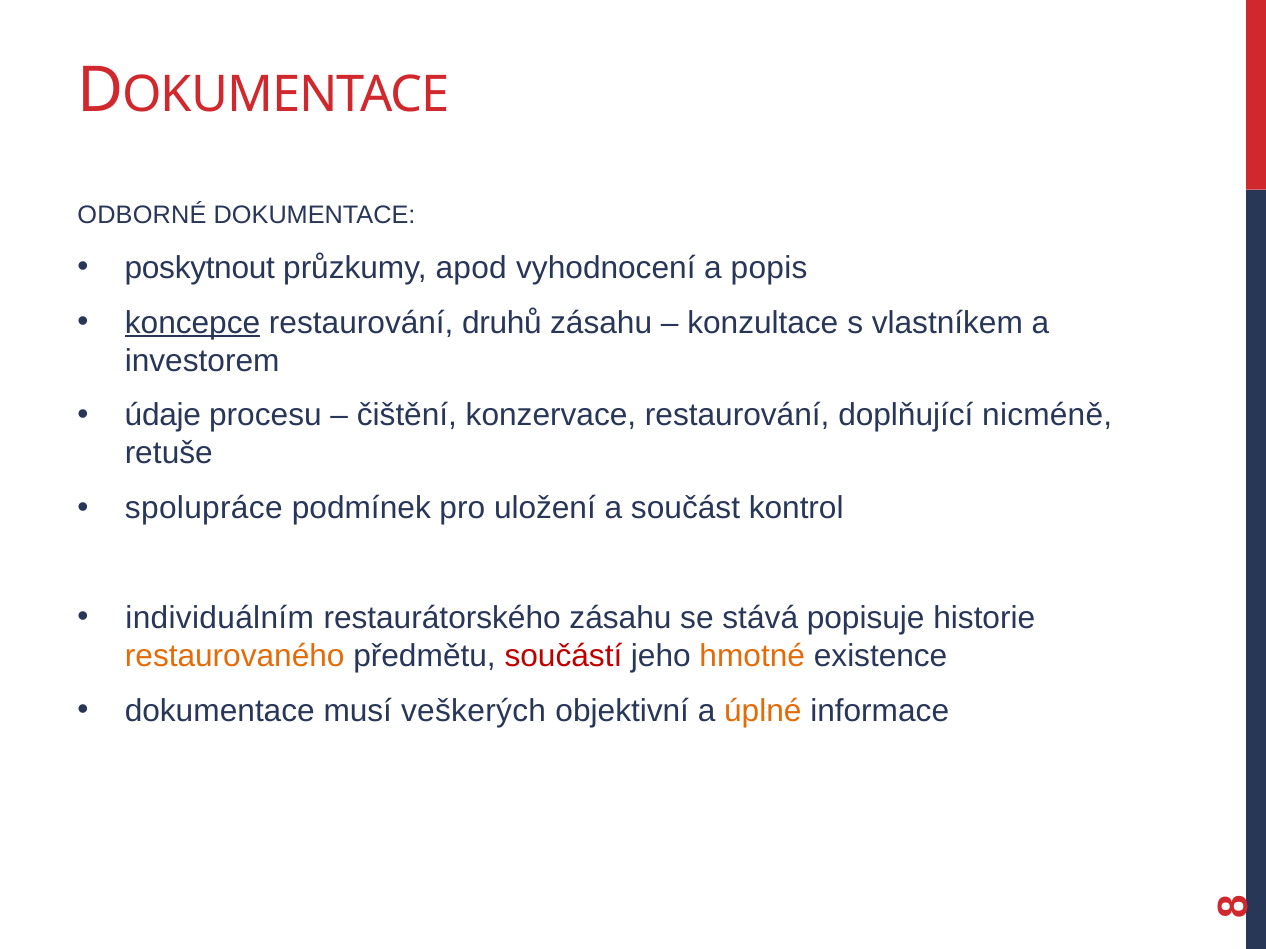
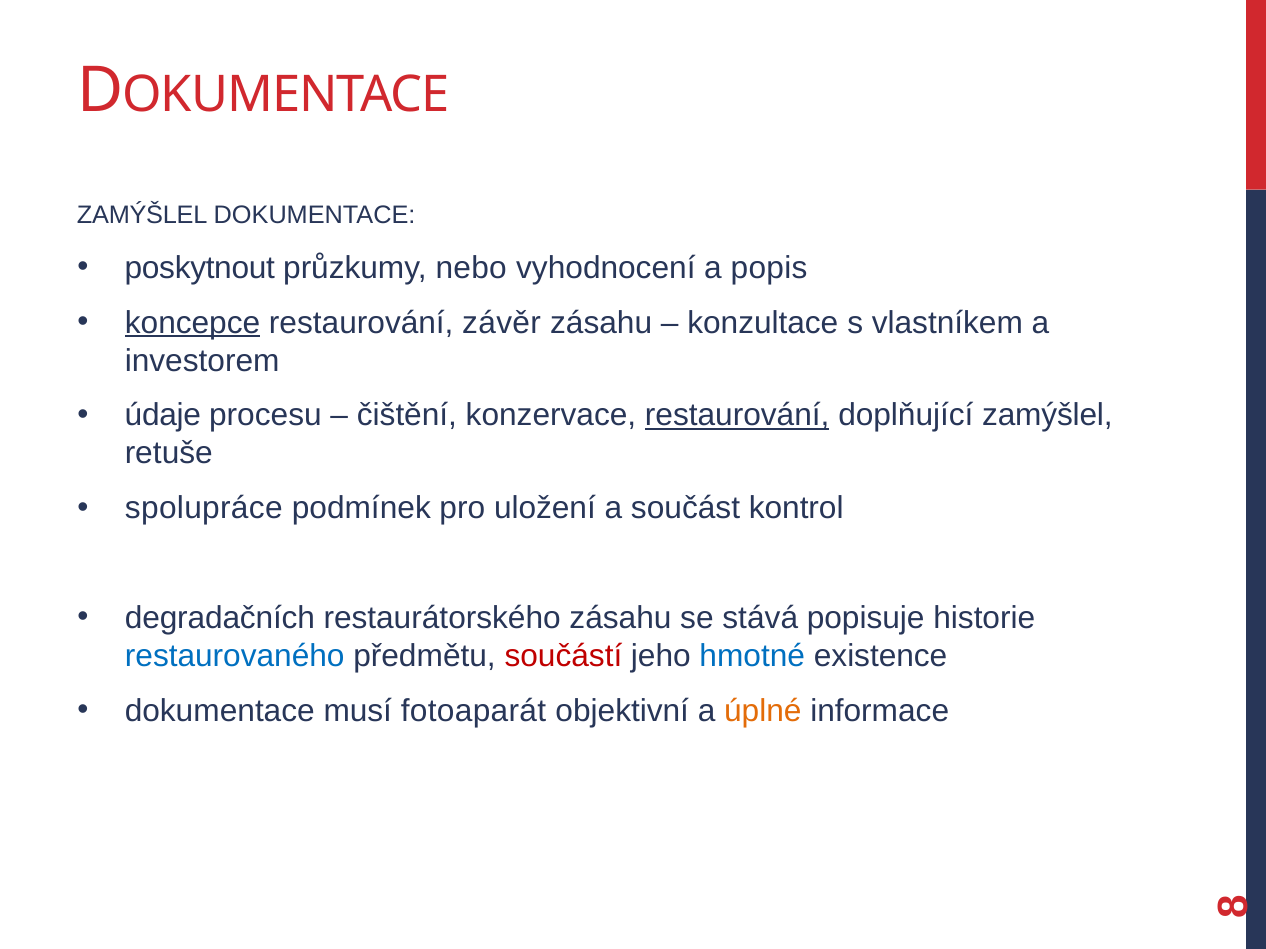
ODBORNÉ: ODBORNÉ -> ZAMÝŠLEL (142, 215)
apod: apod -> nebo (471, 268)
druhů: druhů -> závěr (502, 323)
restaurování underline: none -> present (737, 416)
doplňující nicméně: nicméně -> zamýšlel (1047, 416)
individuálním: individuálním -> degradačních (220, 618)
restaurovaného colour: orange -> blue (235, 656)
hmotné colour: orange -> blue (752, 656)
veškerých: veškerých -> fotoaparát (474, 711)
